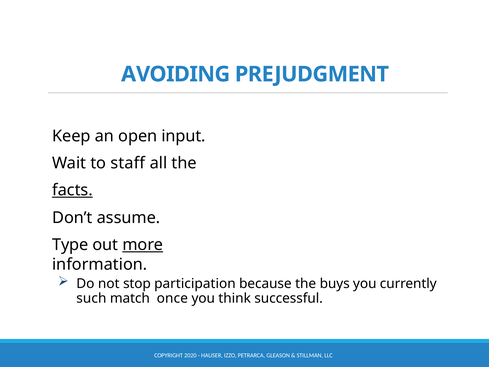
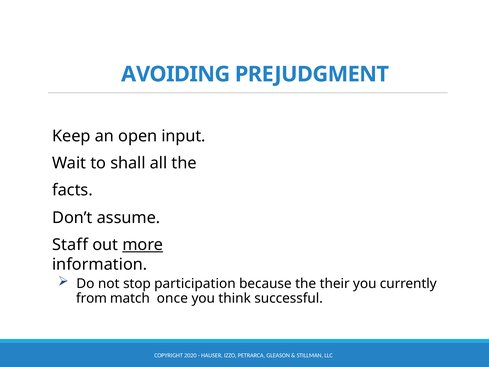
staff: staff -> shall (128, 163)
facts underline: present -> none (72, 190)
Type: Type -> Staff (70, 245)
buys: buys -> their (335, 283)
such: such -> from (91, 298)
